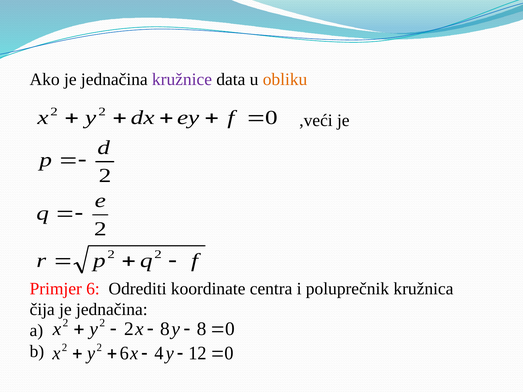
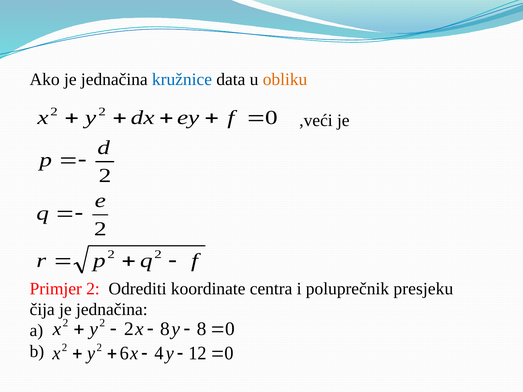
kružnice colour: purple -> blue (182, 80)
Primjer 6: 6 -> 2 (93, 289)
kružnica: kružnica -> presjeku (423, 289)
